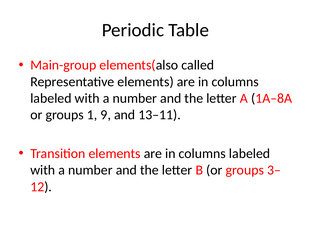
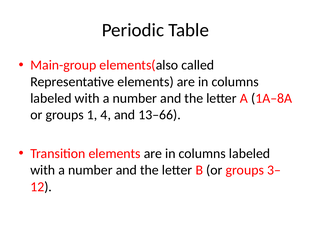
9: 9 -> 4 (106, 115)
13–11: 13–11 -> 13–66 (160, 115)
